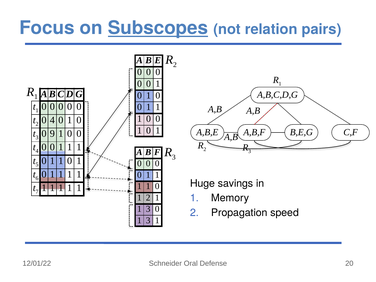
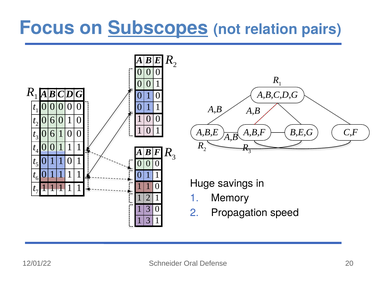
2 0 4: 4 -> 6 (52, 120)
3 0 9: 9 -> 6 (52, 134)
